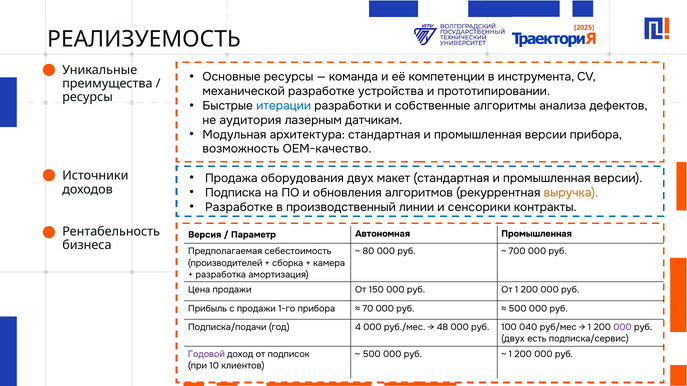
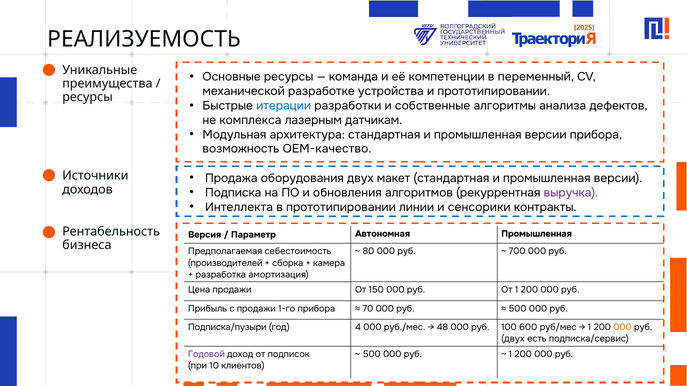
инструмента: инструмента -> переменный (536, 77)
аудитория: аудитория -> комплекса (250, 120)
выручка colour: orange -> purple (571, 193)
Разработке: Разработке -> Интеллекта (239, 207)
в производственный: производственный -> прототипировании (341, 207)
Подписка/подачи: Подписка/подачи -> Подписка/пузыри (227, 327)
040: 040 -> 600 (528, 327)
000 colour: purple -> orange (623, 327)
